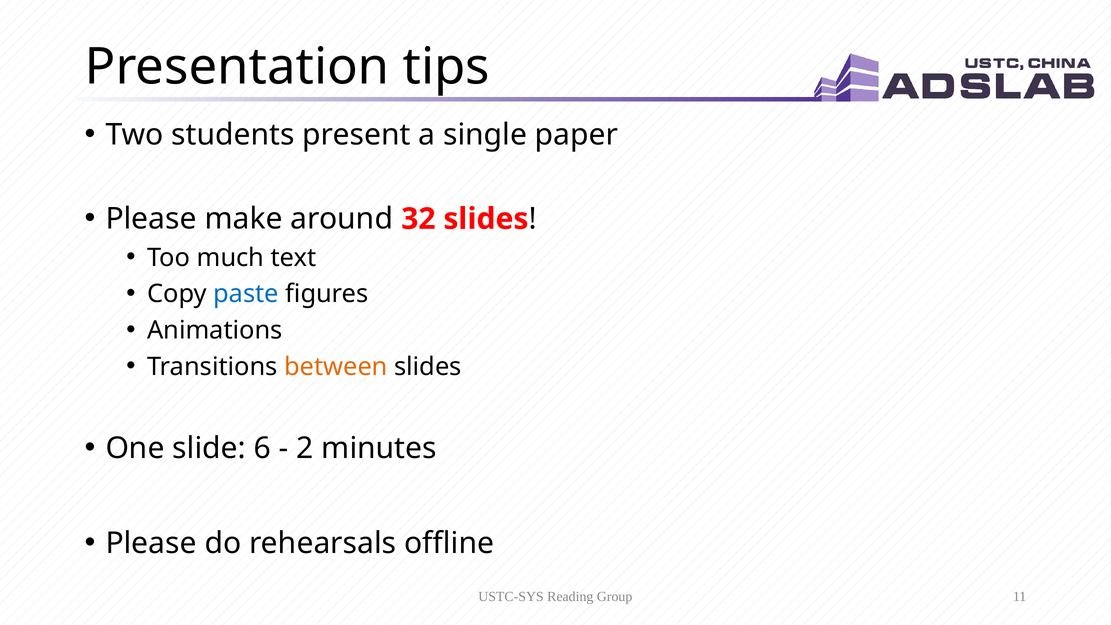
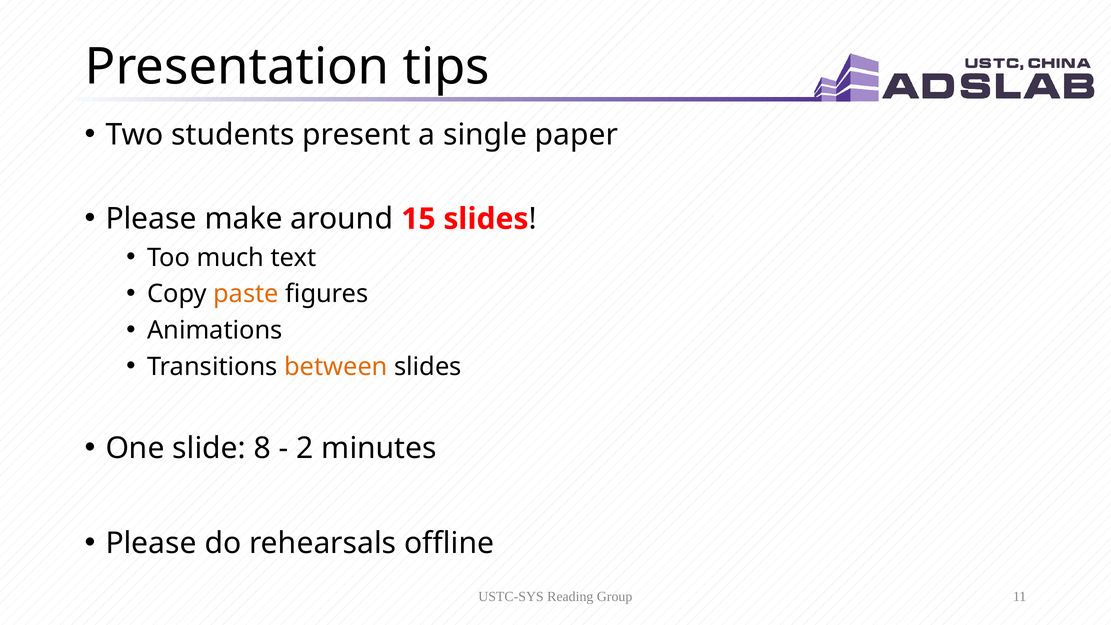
32: 32 -> 15 (418, 219)
paste colour: blue -> orange (246, 294)
6: 6 -> 8 (262, 448)
